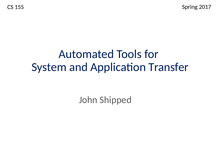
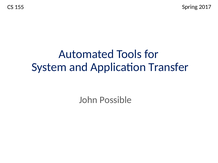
Shipped: Shipped -> Possible (116, 100)
